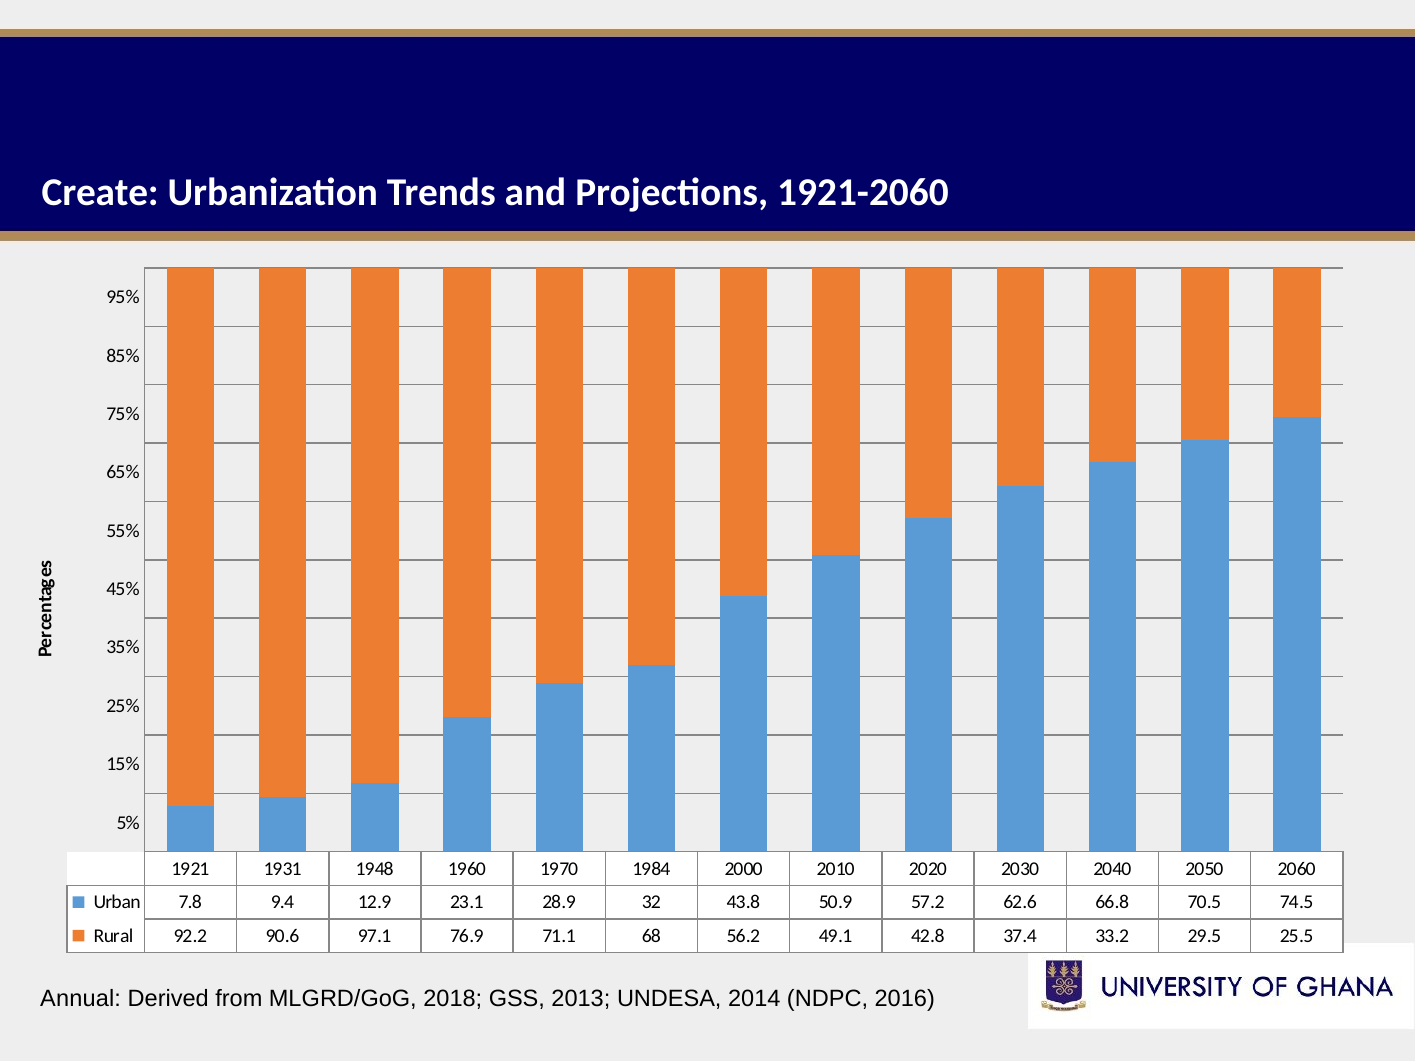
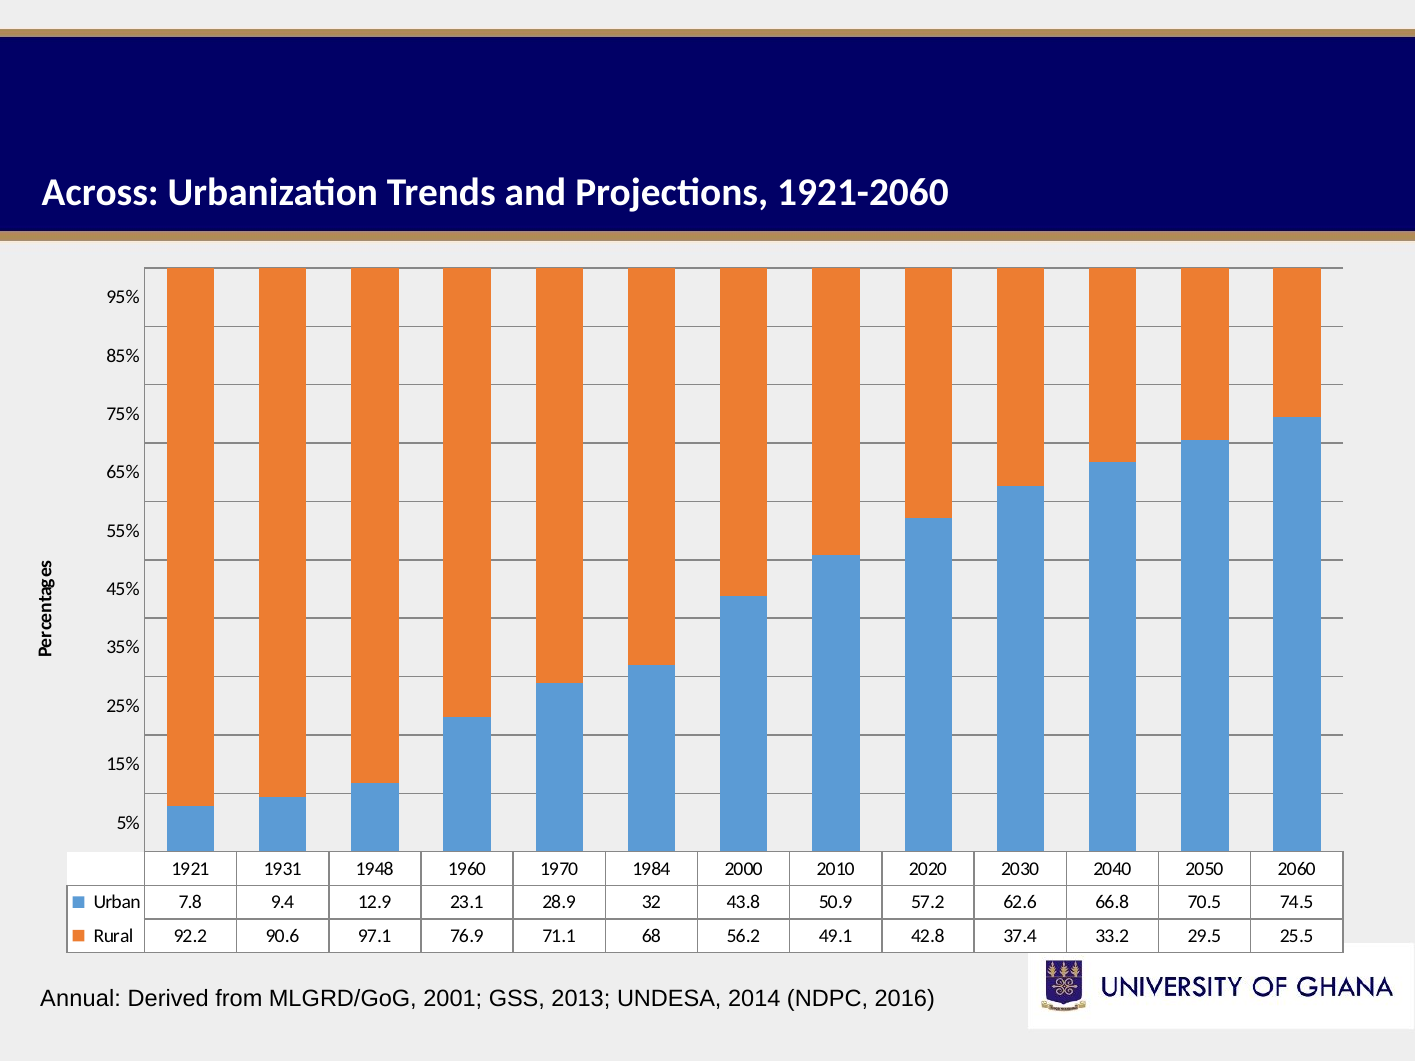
Create: Create -> Across (100, 192)
2018: 2018 -> 2001 (453, 999)
